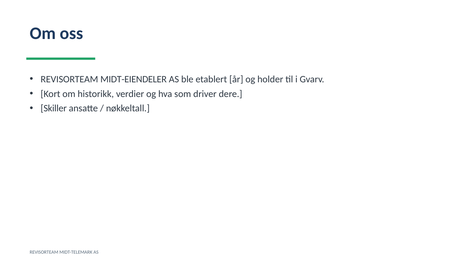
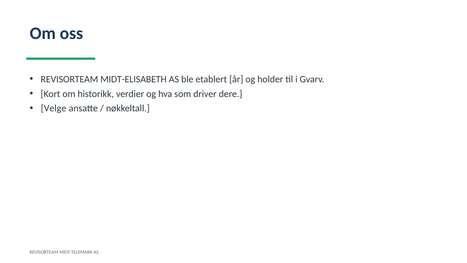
MIDT-EIENDELER: MIDT-EIENDELER -> MIDT-ELISABETH (134, 79)
Skiller: Skiller -> Velge (54, 108)
